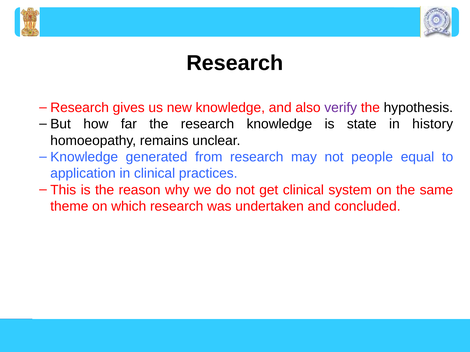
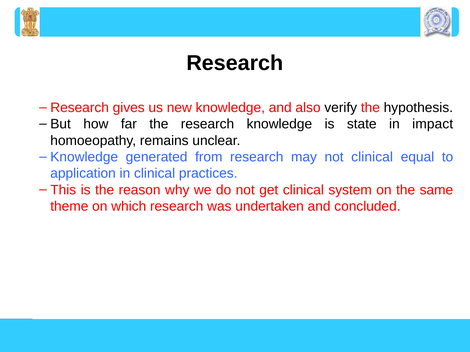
verify colour: purple -> black (341, 108)
history: history -> impact (433, 124)
not people: people -> clinical (372, 157)
